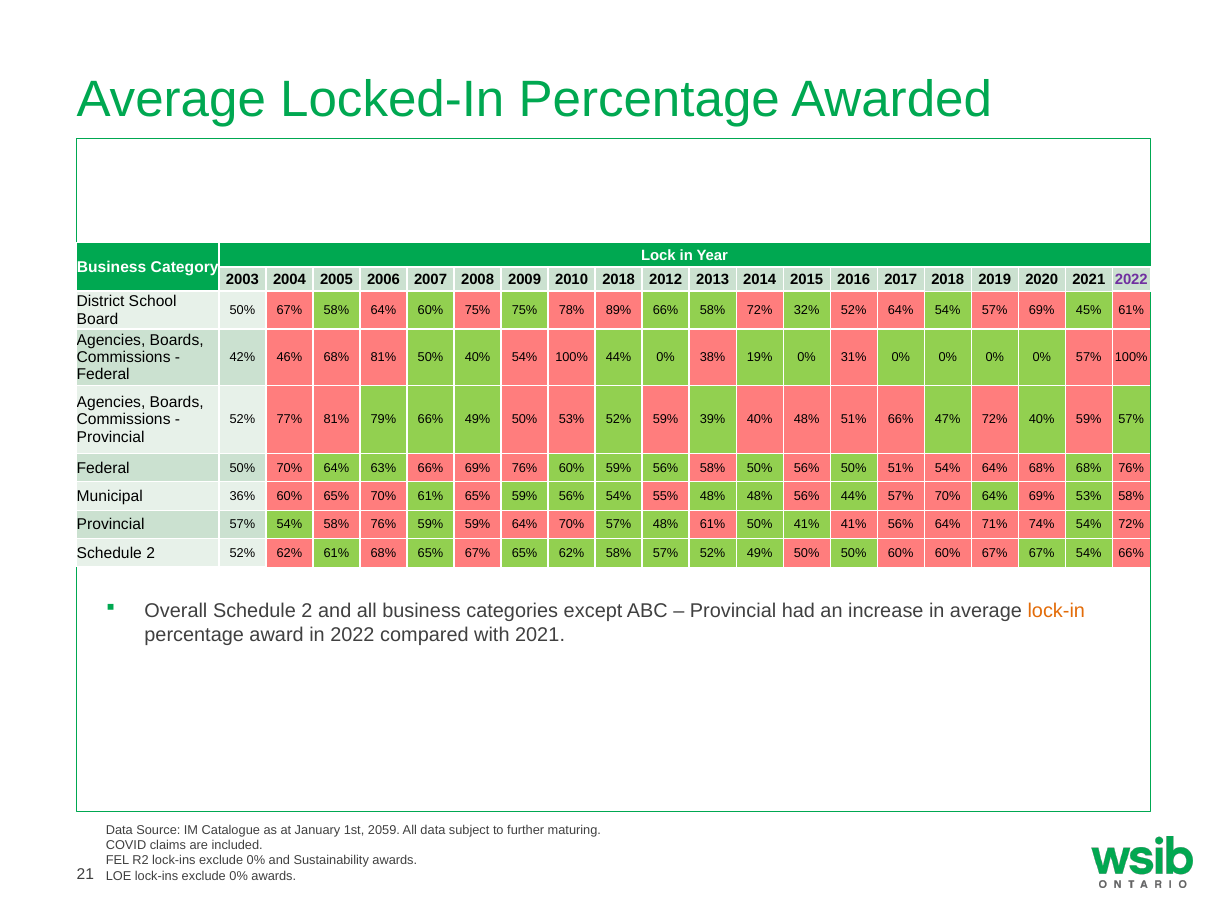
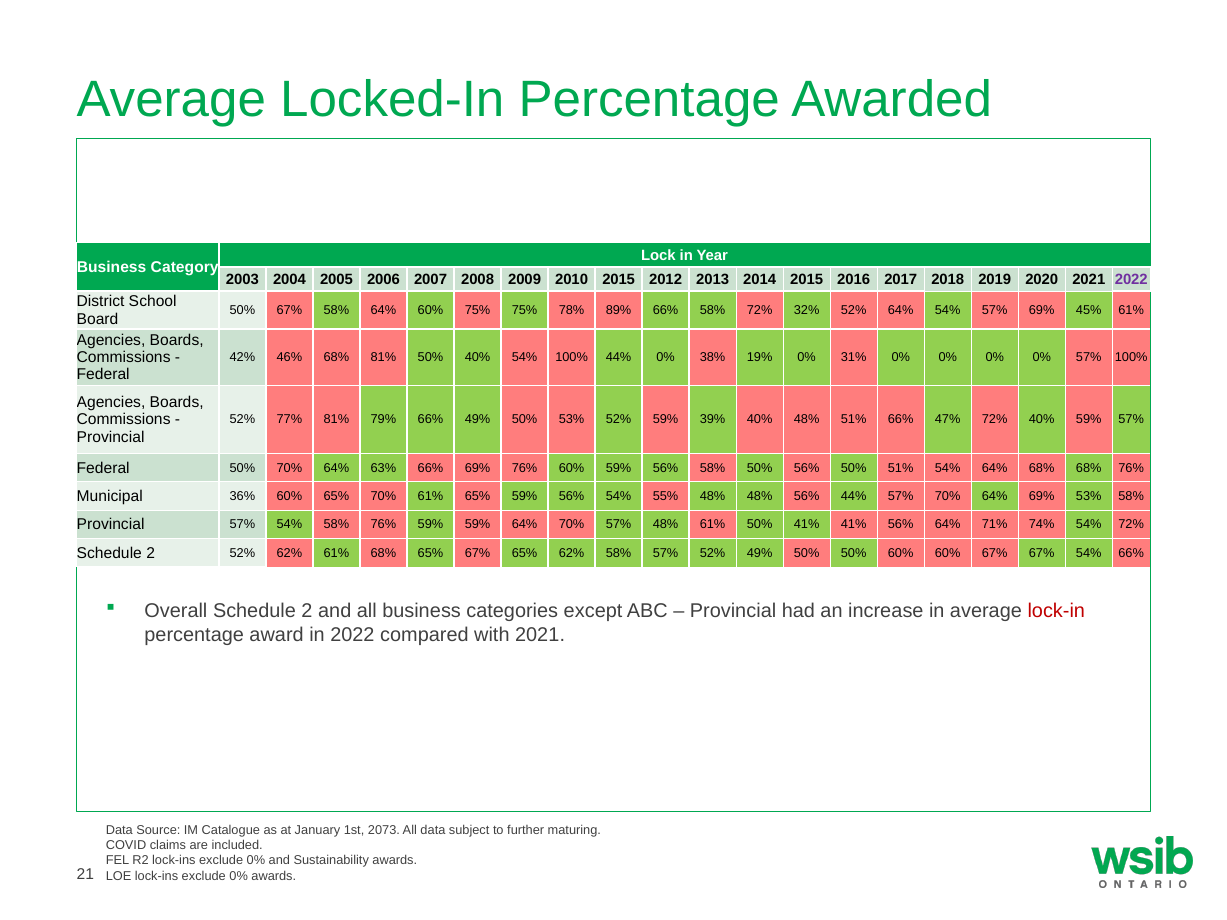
2010 2018: 2018 -> 2015 (619, 280)
lock-in colour: orange -> red (1056, 611)
2059: 2059 -> 2073 (384, 830)
